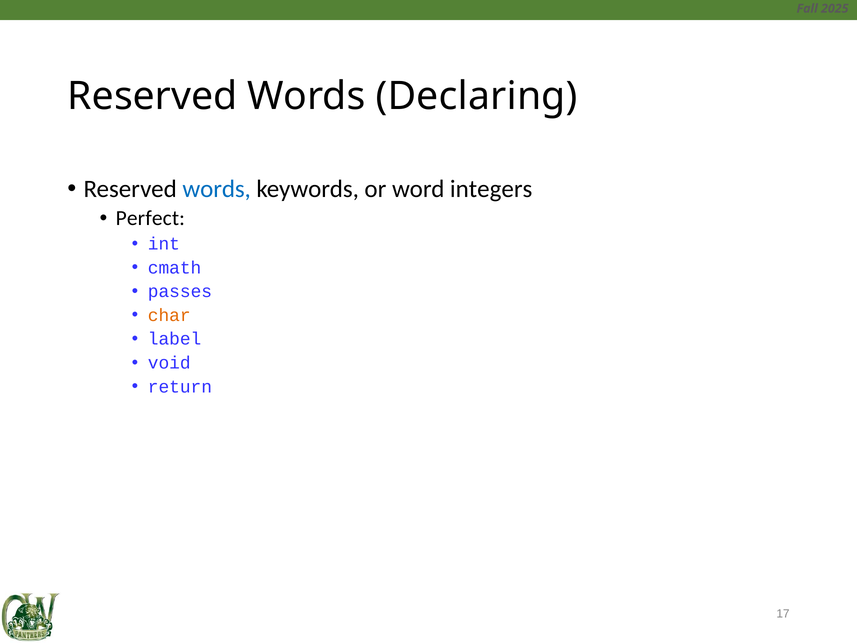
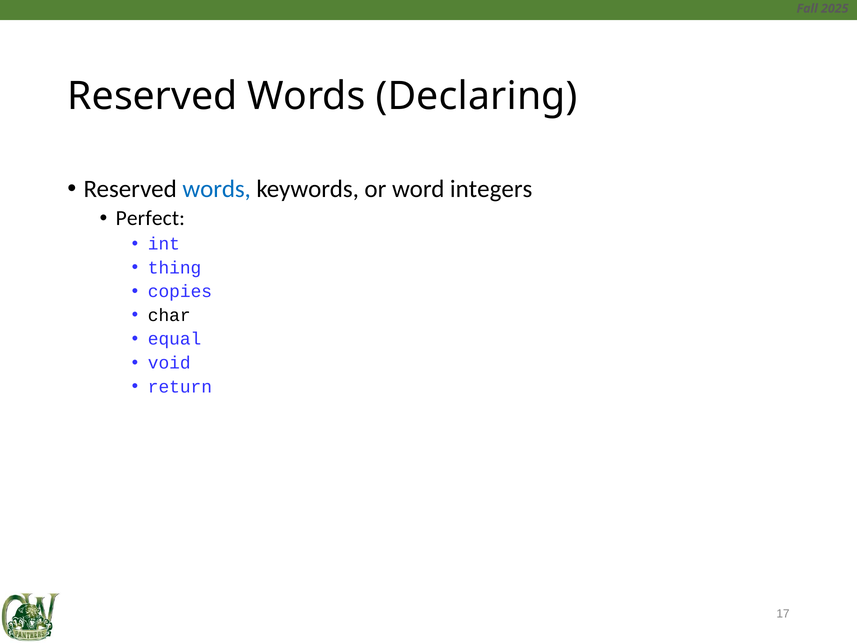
cmath: cmath -> thing (175, 268)
passes: passes -> copies (180, 291)
char colour: orange -> black (169, 315)
label: label -> equal (175, 339)
